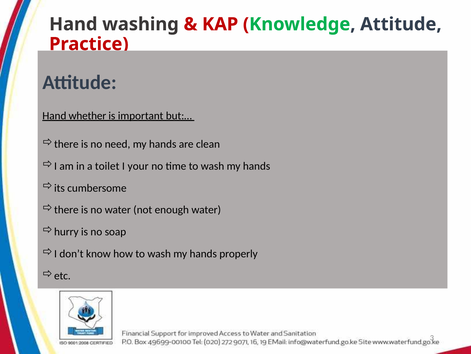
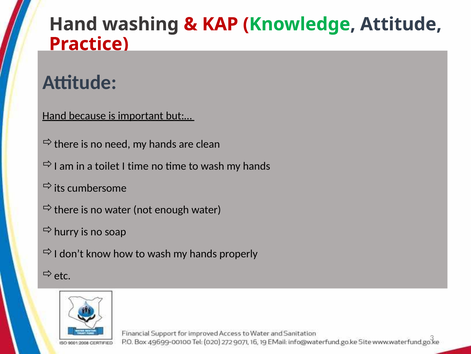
whether: whether -> because (87, 115)
I your: your -> time (138, 166)
